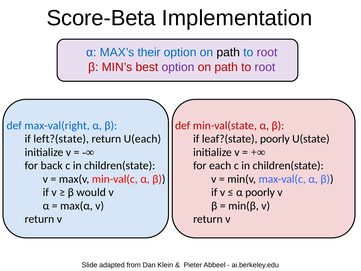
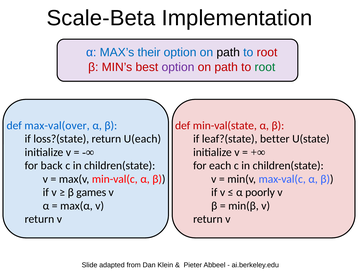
Score-Beta: Score-Beta -> Scale-Beta (101, 18)
root colour: purple -> red (267, 52)
root colour: purple -> green (265, 67)
max-val(right: max-val(right -> max-val(over (57, 125)
left?(state: left?(state -> loss?(state (61, 139)
leaf?(state poorly: poorly -> better (275, 139)
would: would -> games (91, 192)
